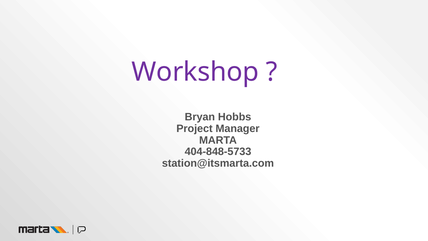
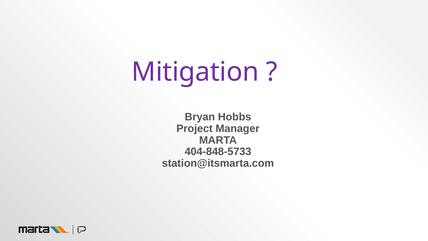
Workshop: Workshop -> Mitigation (195, 72)
